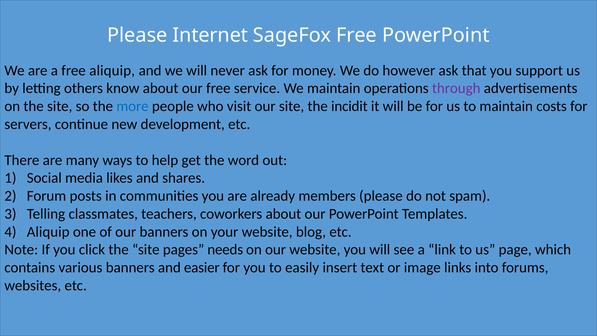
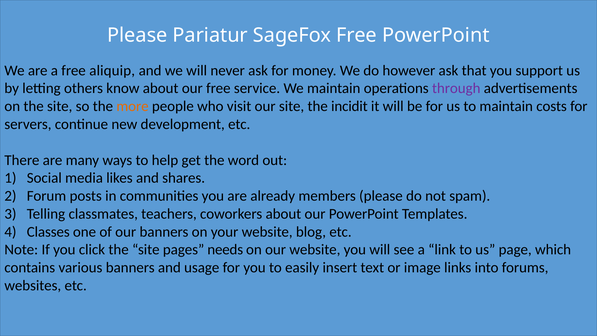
Internet: Internet -> Pariatur (210, 35)
more colour: blue -> orange (133, 106)
Aliquip: Aliquip -> Classes (48, 232)
easier: easier -> usage (202, 267)
